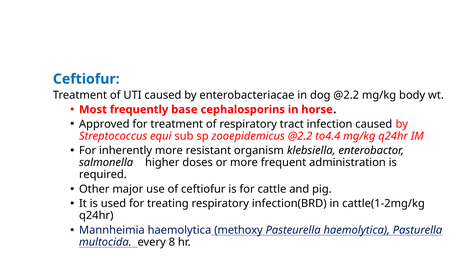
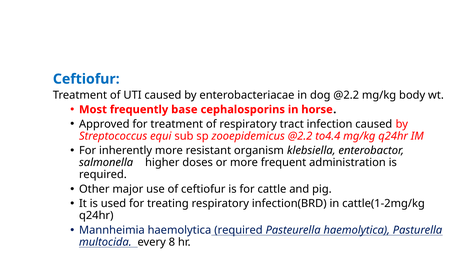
haemolytica methoxy: methoxy -> required (238, 230)
